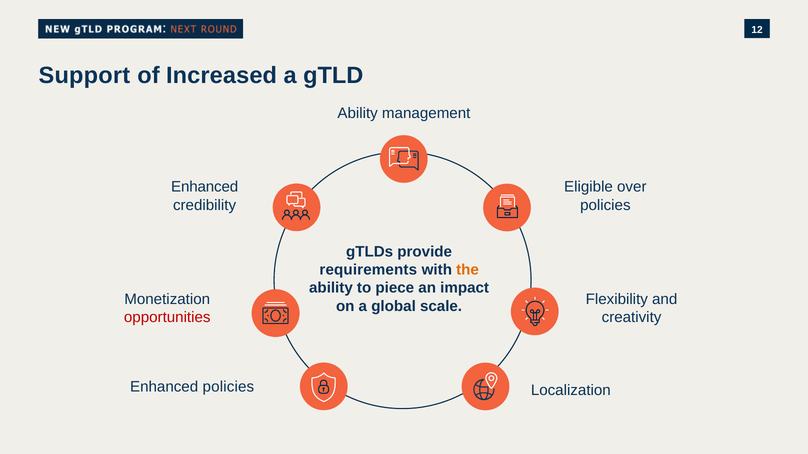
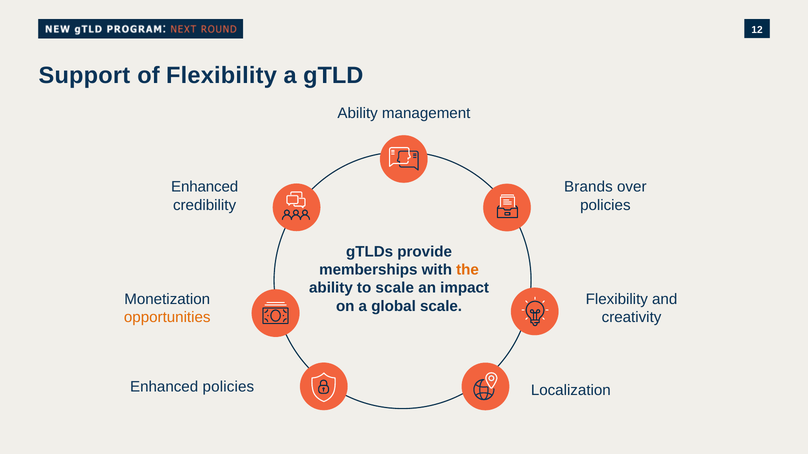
of Increased: Increased -> Flexibility (221, 75)
Eligible: Eligible -> Brands (588, 187)
requirements: requirements -> memberships (368, 270)
to piece: piece -> scale (395, 288)
opportunities colour: red -> orange (167, 318)
